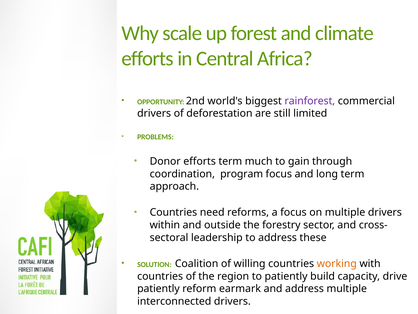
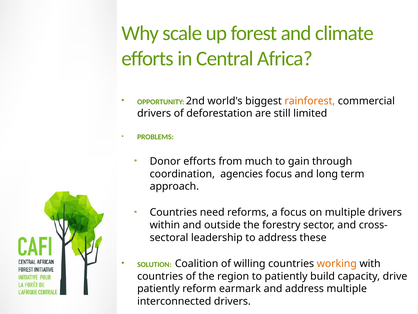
rainforest colour: purple -> orange (310, 101)
efforts term: term -> from (230, 161)
program: program -> agencies (242, 174)
